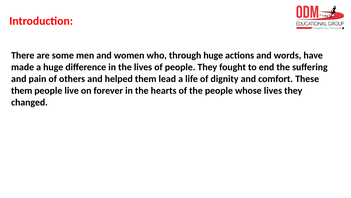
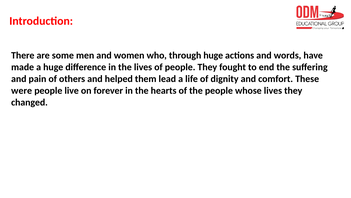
them: them -> were (22, 90)
